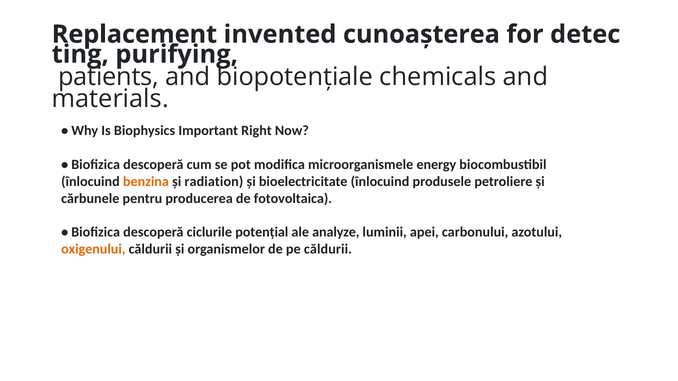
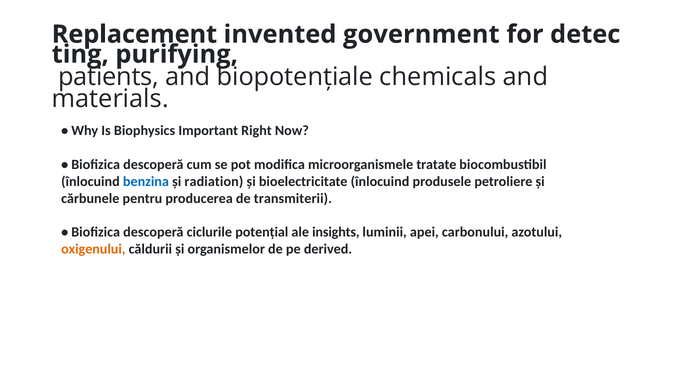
cunoașterea: cunoașterea -> government (421, 34)
energy: energy -> tratate (436, 165)
benzina colour: orange -> blue (146, 182)
fotovoltaica: fotovoltaica -> transmiterii (293, 199)
analyze: analyze -> insights (336, 232)
pe căldurii: căldurii -> derived (328, 249)
